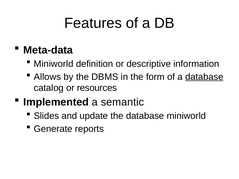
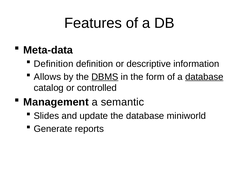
Miniworld: Miniworld -> Definition (54, 64)
DBMS underline: none -> present (105, 77)
resources: resources -> controlled (97, 88)
Implemented: Implemented -> Management (56, 102)
